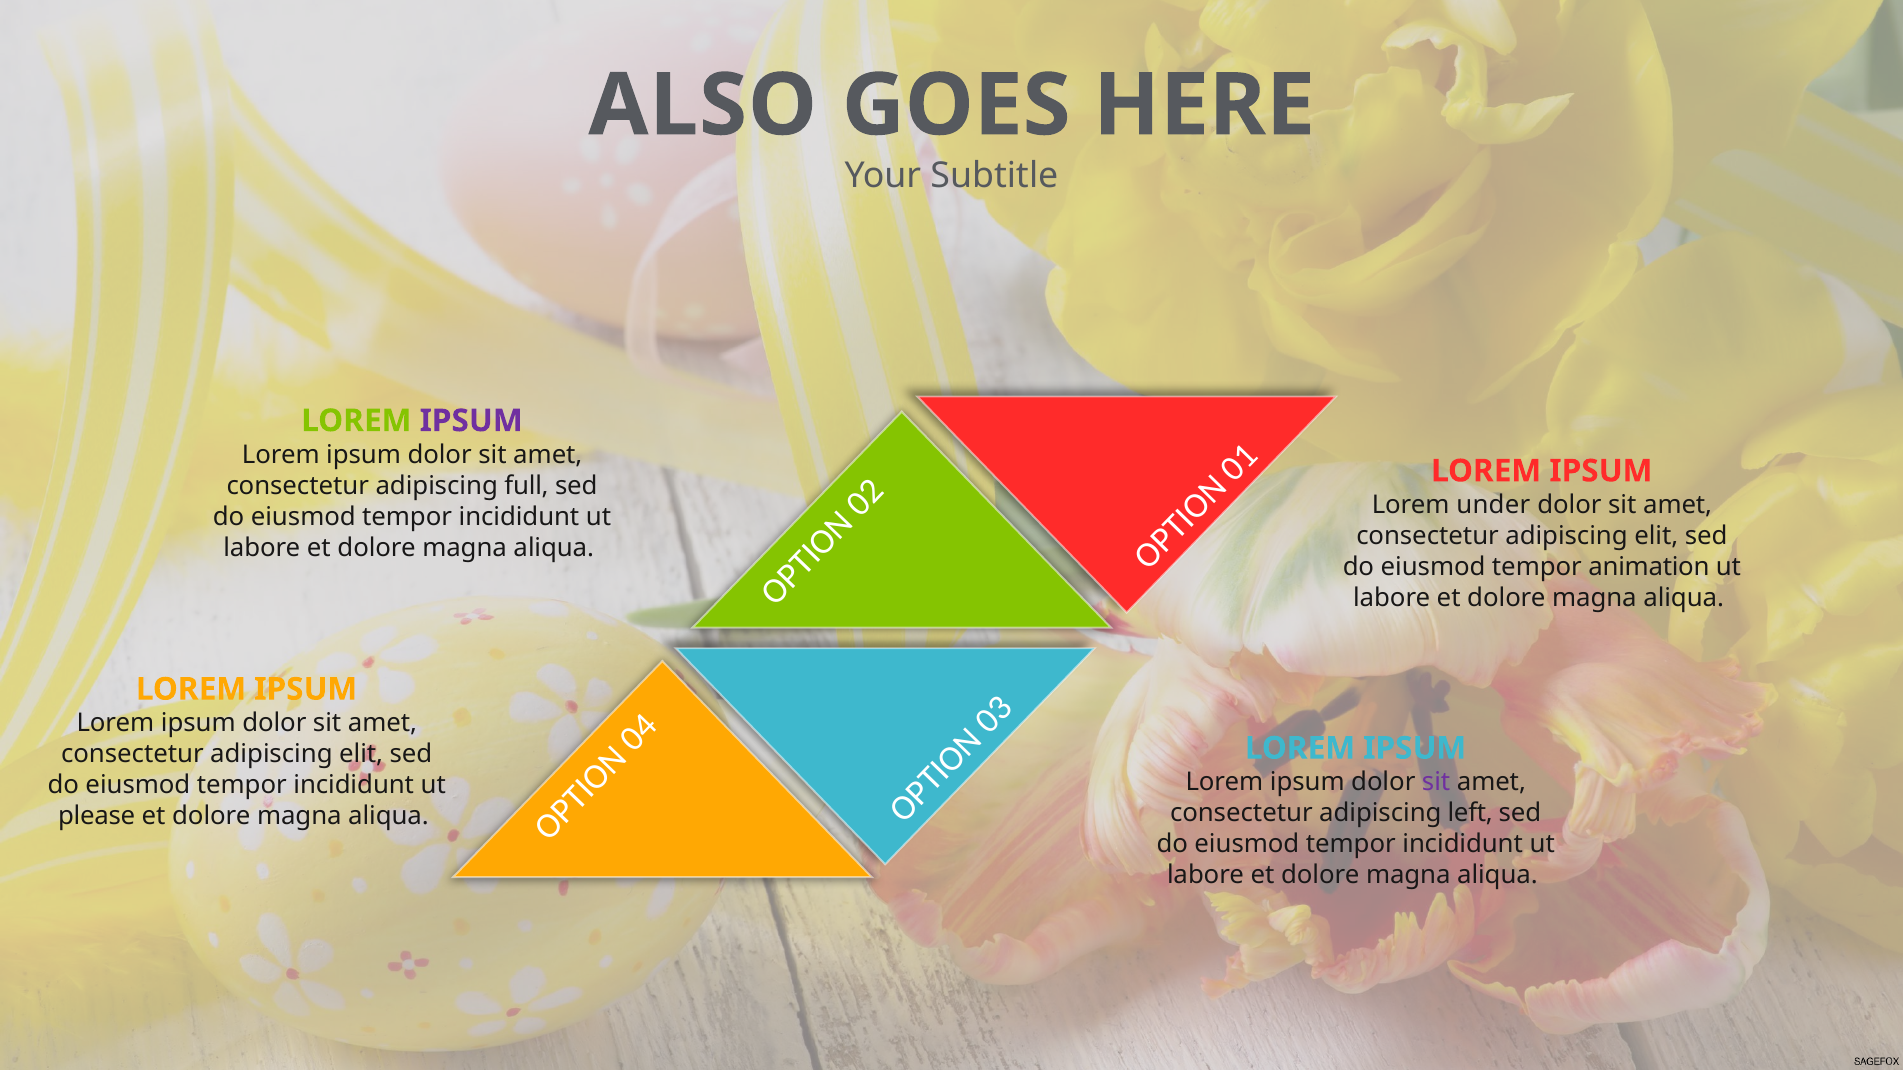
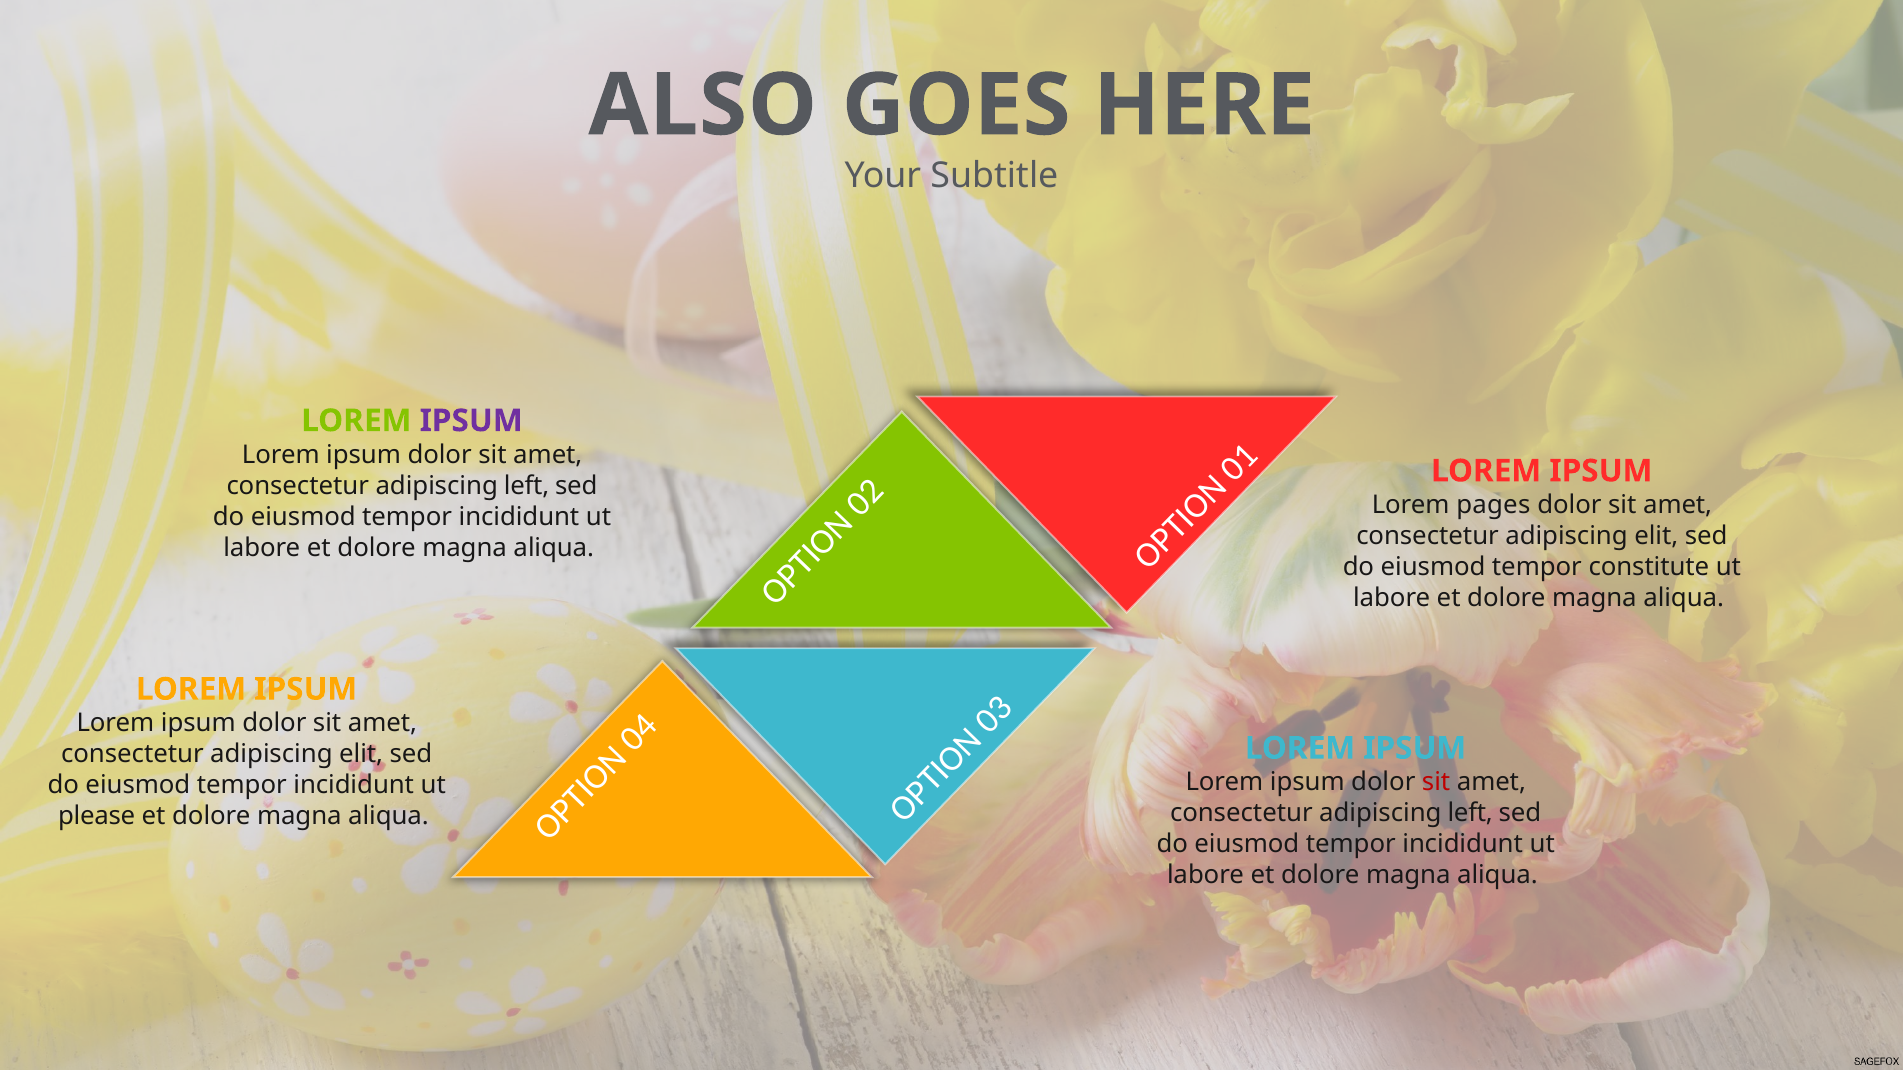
full: full -> left (527, 486)
under: under -> pages (1493, 505)
animation: animation -> constitute (1649, 567)
sit colour: purple -> red (1436, 783)
